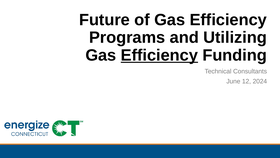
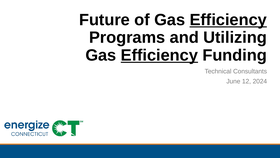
Efficiency underline: none -> present (228, 20)
